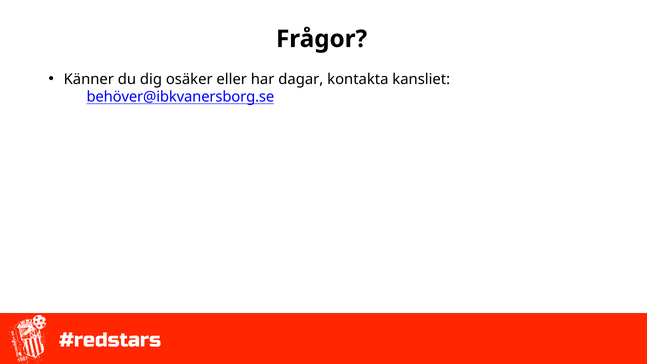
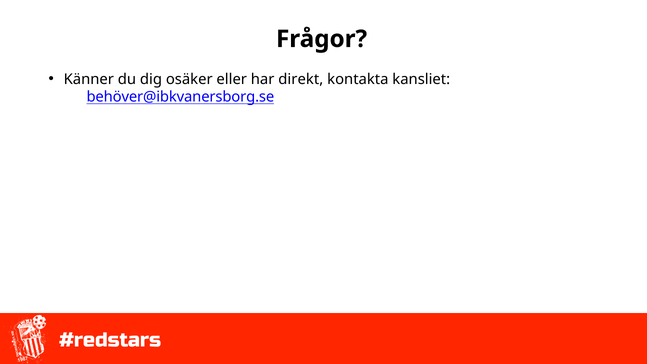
dagar: dagar -> direkt (301, 79)
